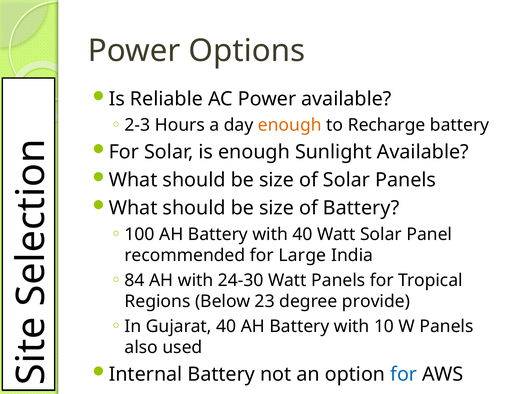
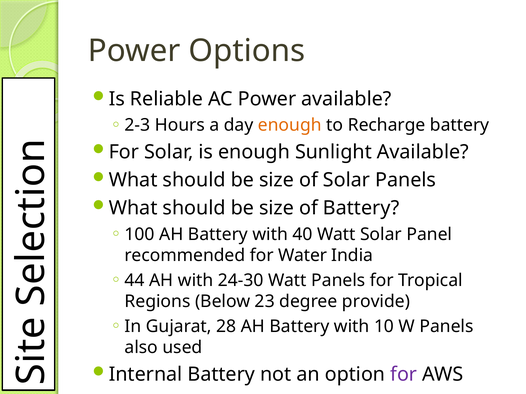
Large: Large -> Water (303, 256)
84: 84 -> 44 (135, 281)
Gujarat 40: 40 -> 28 (226, 327)
for colour: blue -> purple (404, 375)
